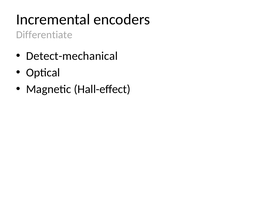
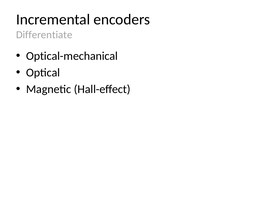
Detect-mechanical: Detect-mechanical -> Optical-mechanical (72, 56)
